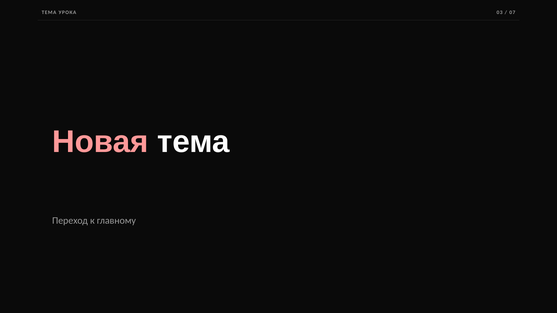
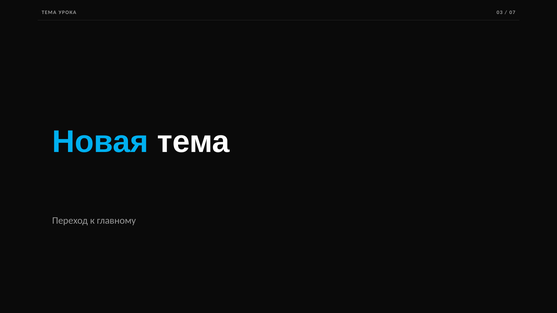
Новая colour: pink -> light blue (100, 142)
